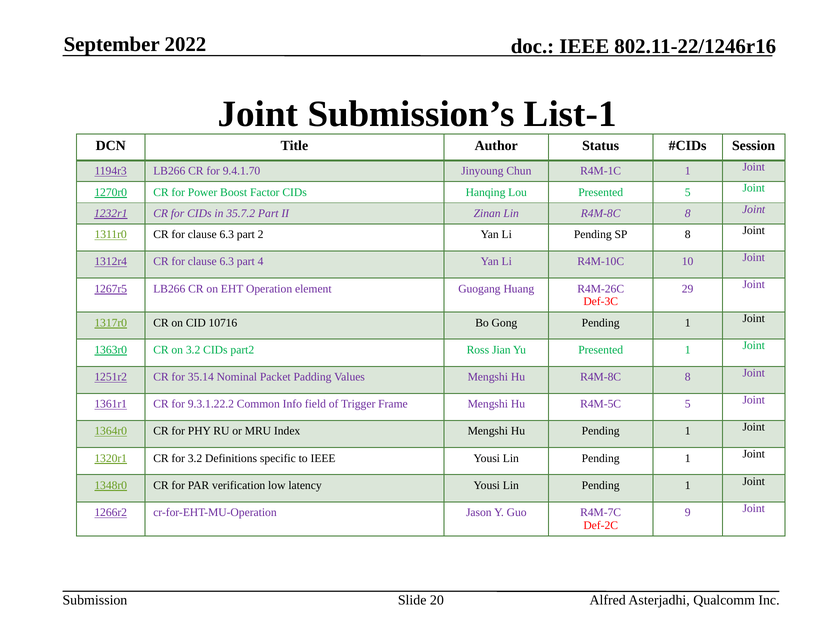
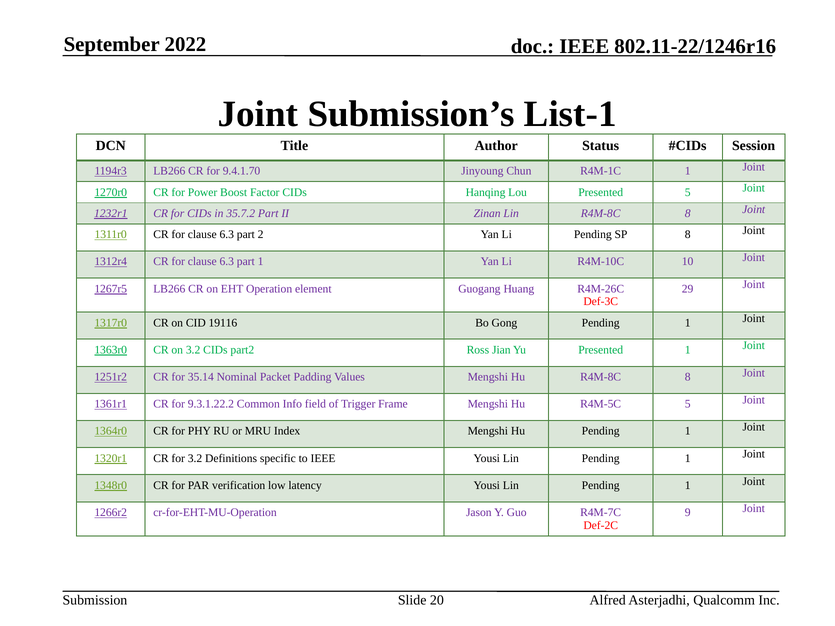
part 4: 4 -> 1 (261, 262)
10716: 10716 -> 19116 (223, 323)
